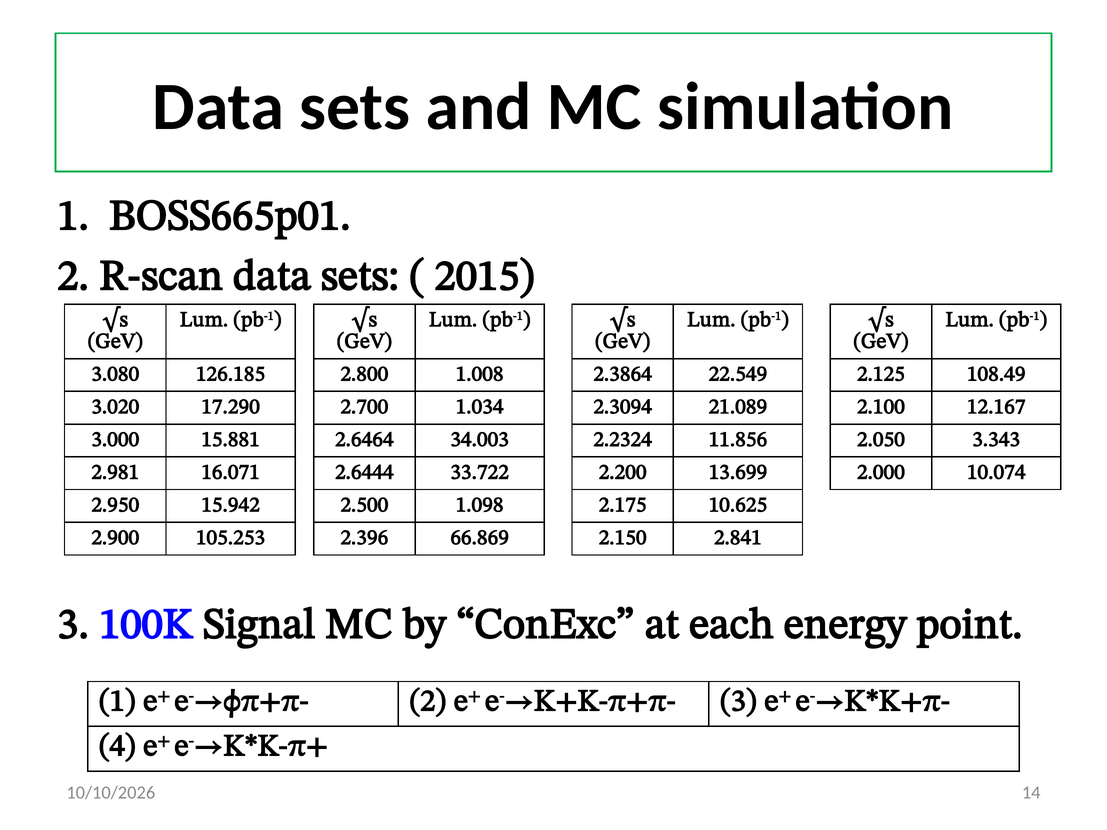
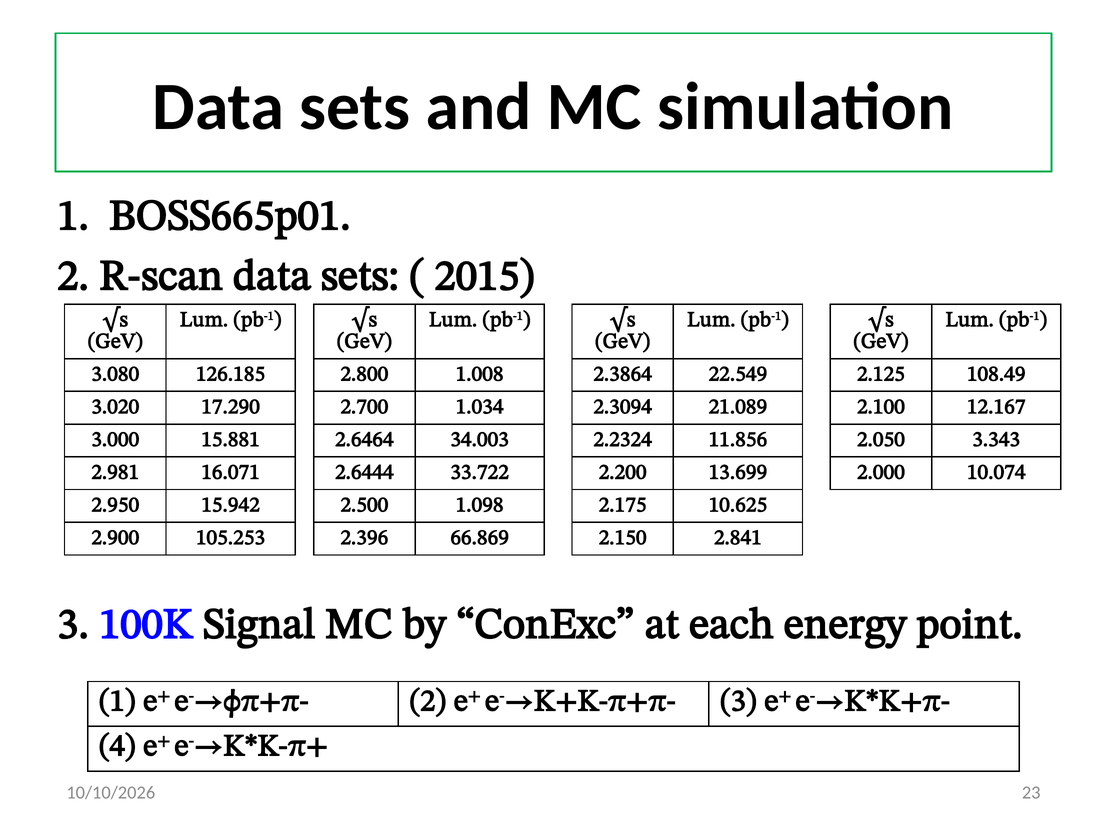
14: 14 -> 23 (1031, 793)
